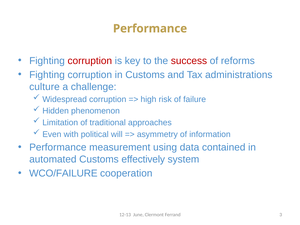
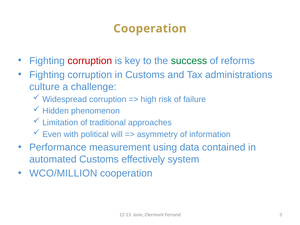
Performance: Performance -> Cooperation (150, 29)
success colour: red -> green (189, 61)
WCO/FAILURE: WCO/FAILURE -> WCO/MILLION (63, 173)
